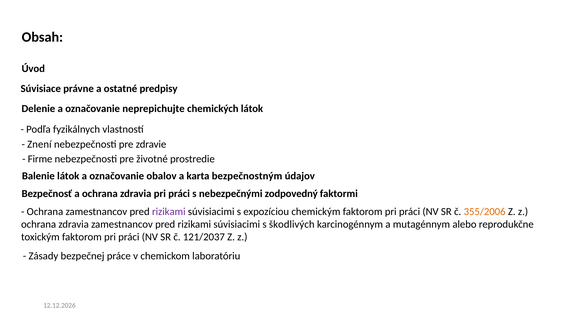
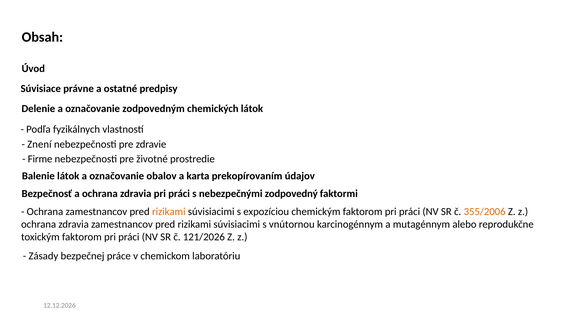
neprepichujte: neprepichujte -> zodpovedným (154, 109)
bezpečnostným: bezpečnostným -> prekopírovaním (247, 176)
rizikami colour: purple -> orange (169, 211)
škodlivých: škodlivých -> vnútornou (292, 224)
121/2037: 121/2037 -> 121/2026 (204, 237)
